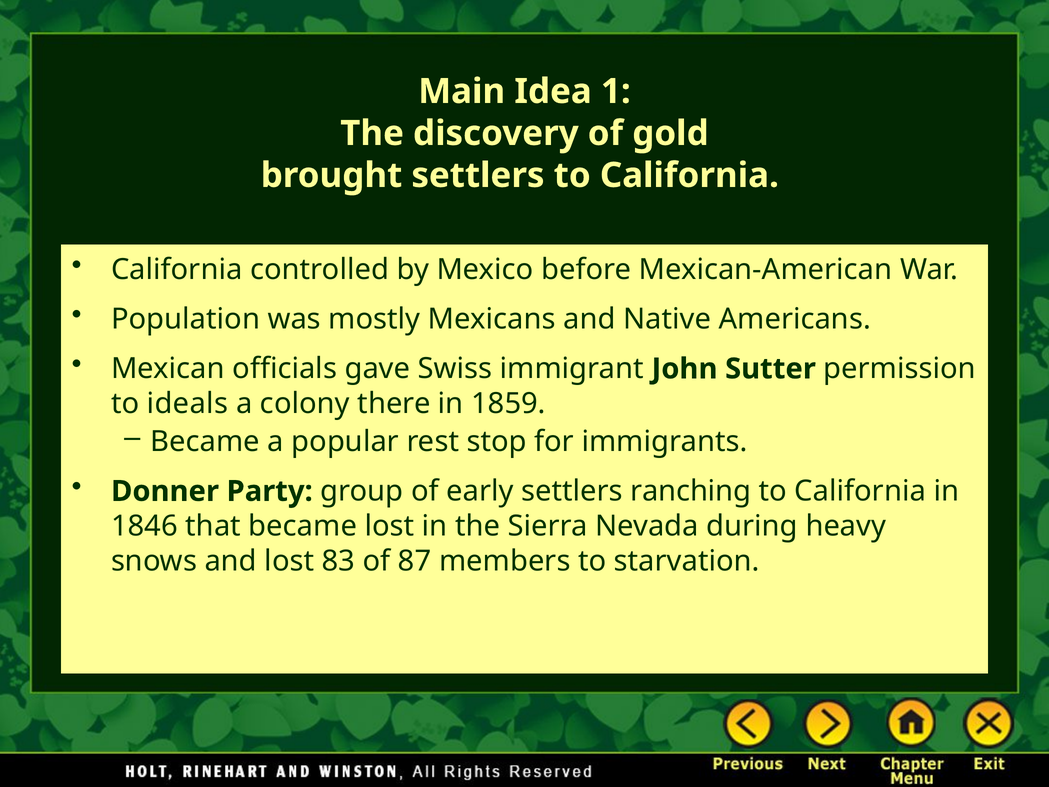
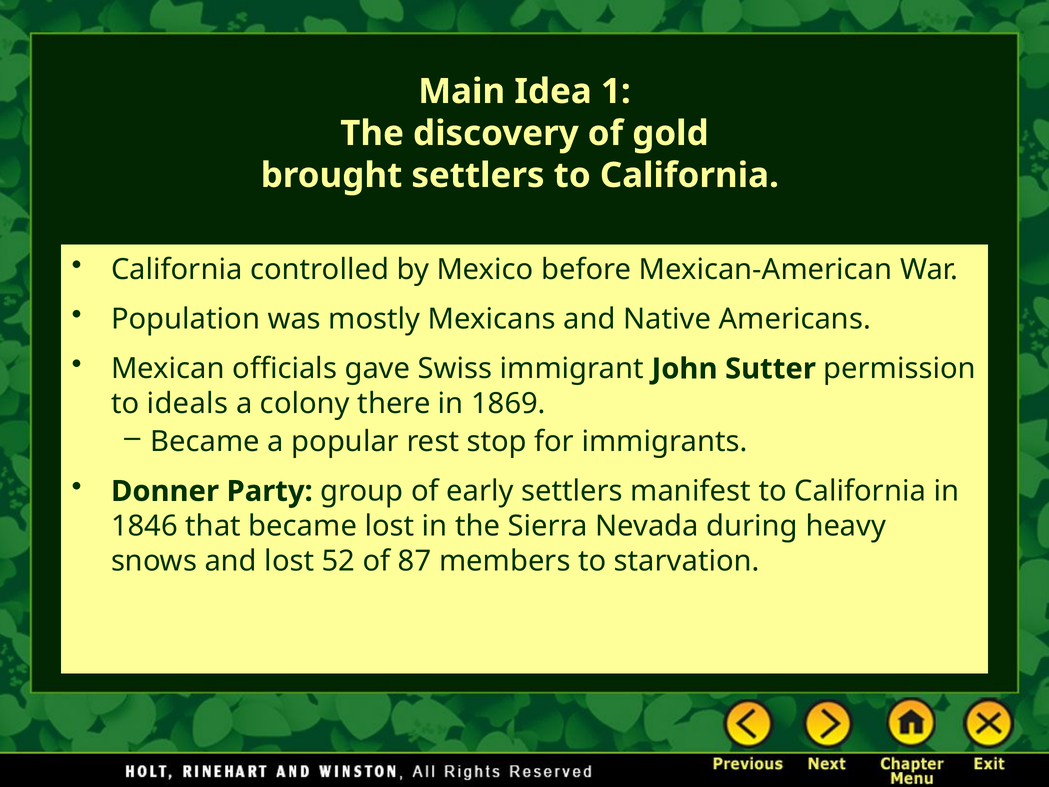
1859: 1859 -> 1869 (508, 404)
ranching: ranching -> manifest (691, 491)
83: 83 -> 52 (338, 561)
